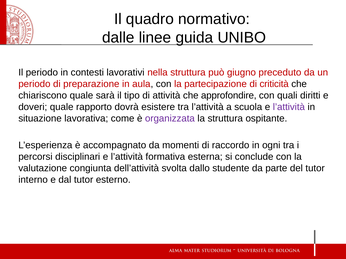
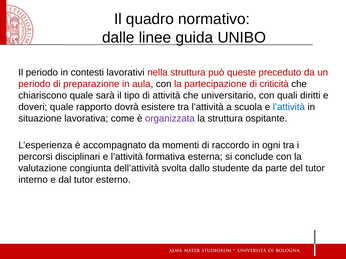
giugno: giugno -> queste (241, 72)
approfondire: approfondire -> universitario (229, 96)
l’attività colour: purple -> blue (289, 107)
